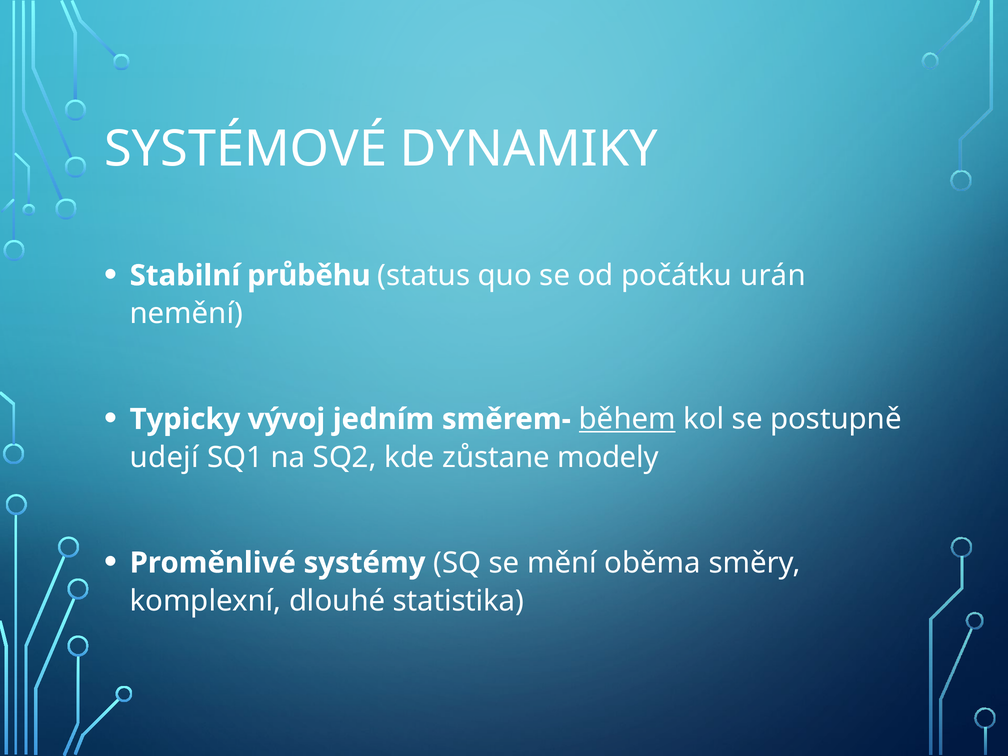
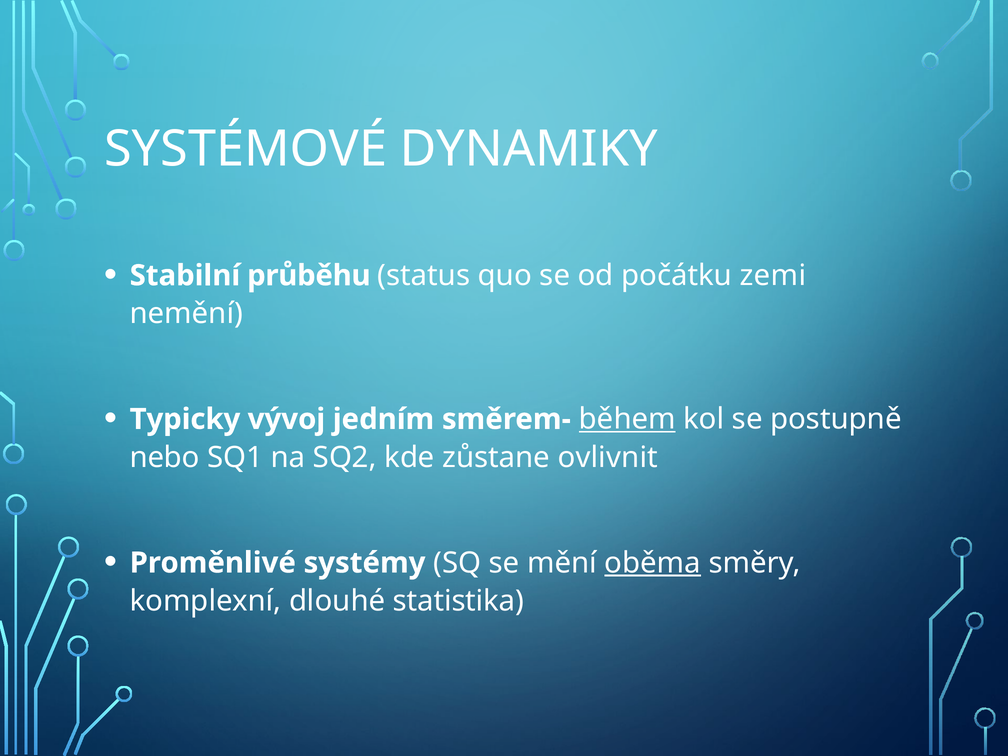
urán: urán -> zemi (773, 276)
udejí: udejí -> nebo (165, 457)
modely: modely -> ovlivnit (608, 457)
oběma underline: none -> present (653, 563)
